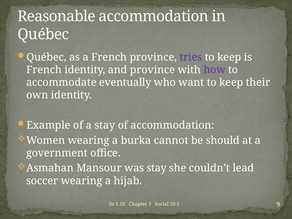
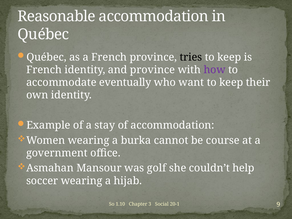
tries colour: purple -> black (191, 57)
should: should -> course (223, 140)
was stay: stay -> golf (157, 168)
lead: lead -> help (243, 168)
